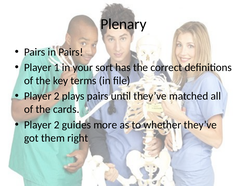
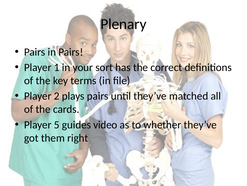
2: 2 -> 5 (57, 124)
more: more -> video (105, 124)
